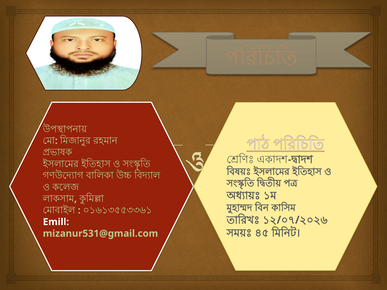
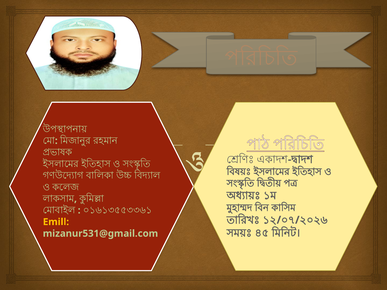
Emill colour: white -> yellow (56, 222)
